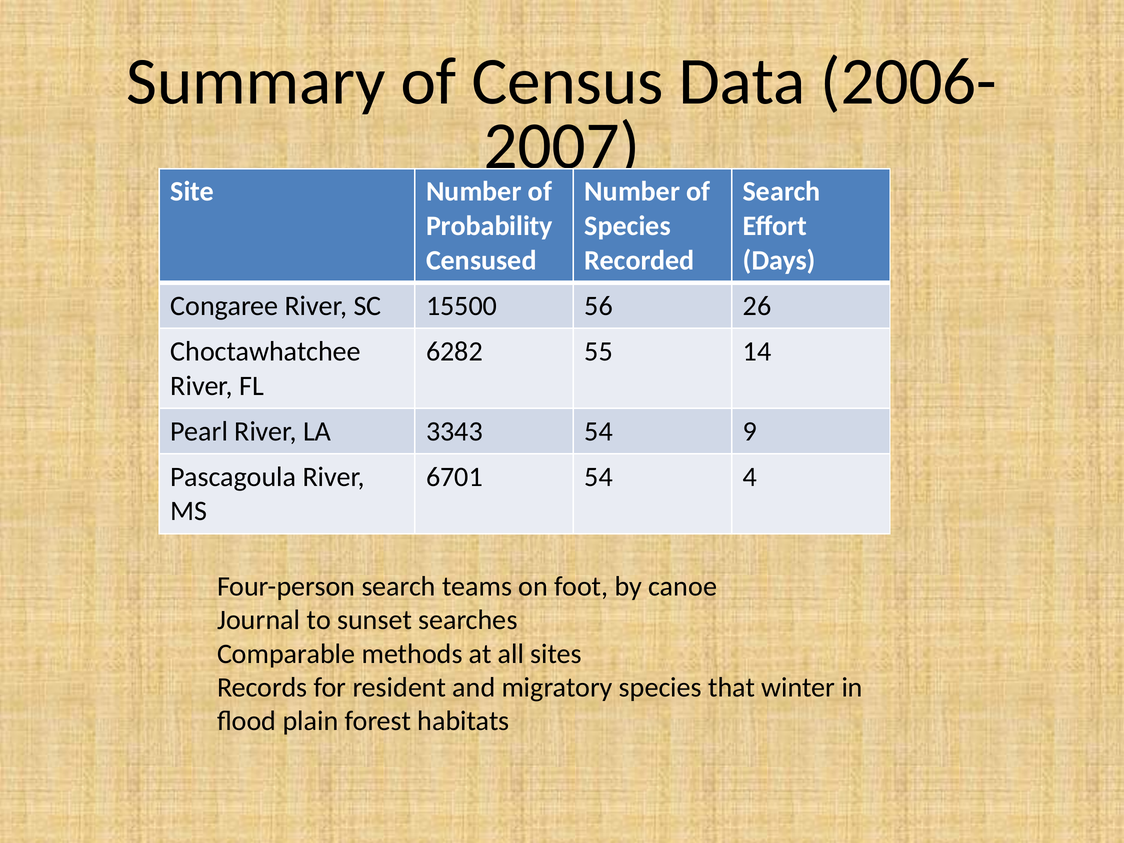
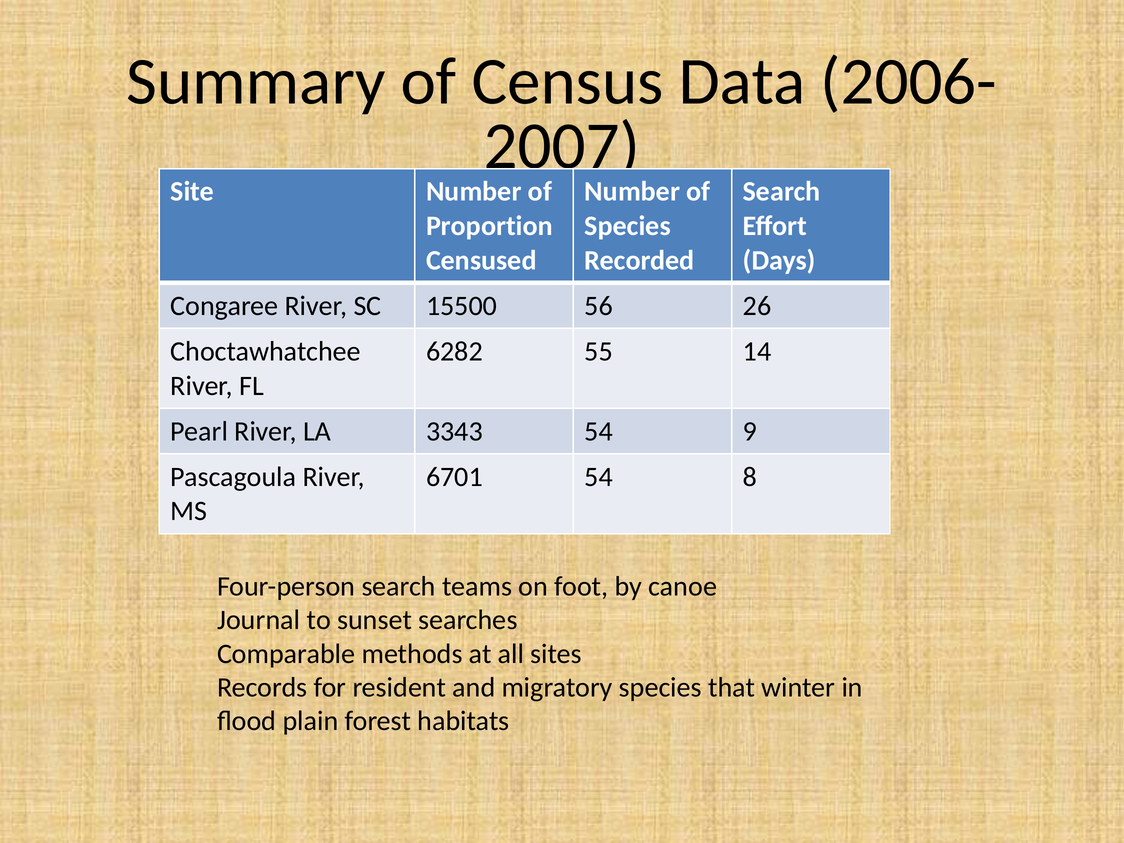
Probability: Probability -> Proportion (489, 226)
4: 4 -> 8 (750, 477)
